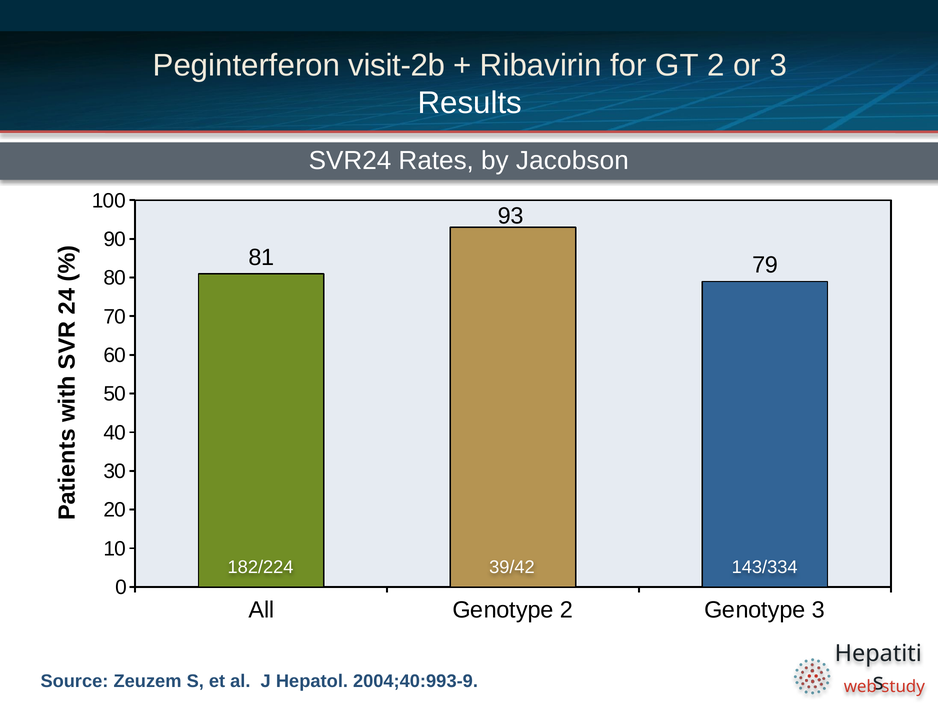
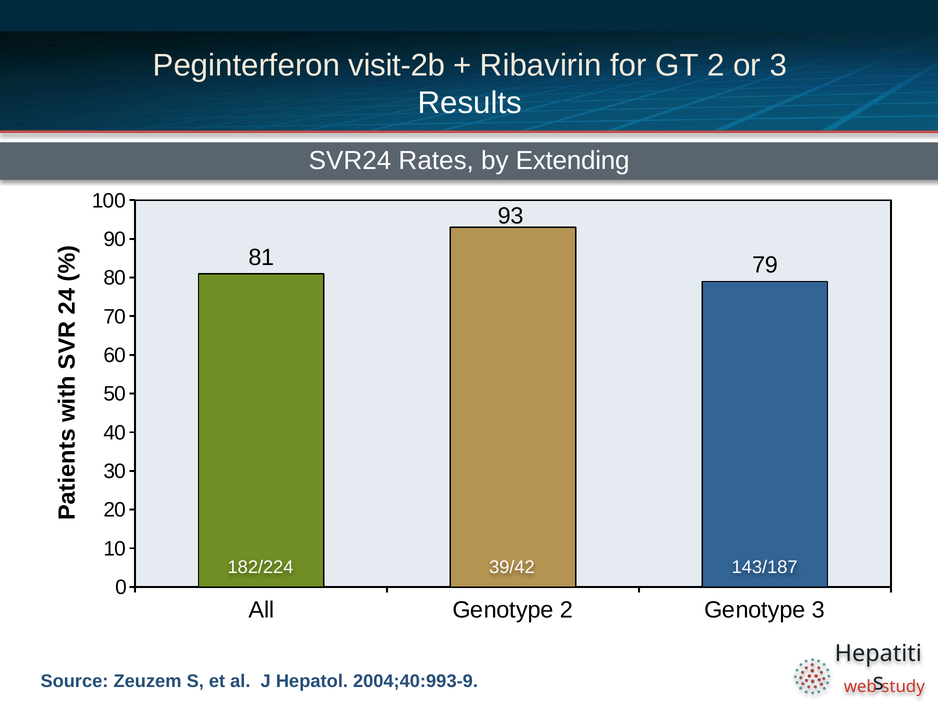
Jacobson: Jacobson -> Extending (573, 161)
143/334: 143/334 -> 143/187 (765, 567)
